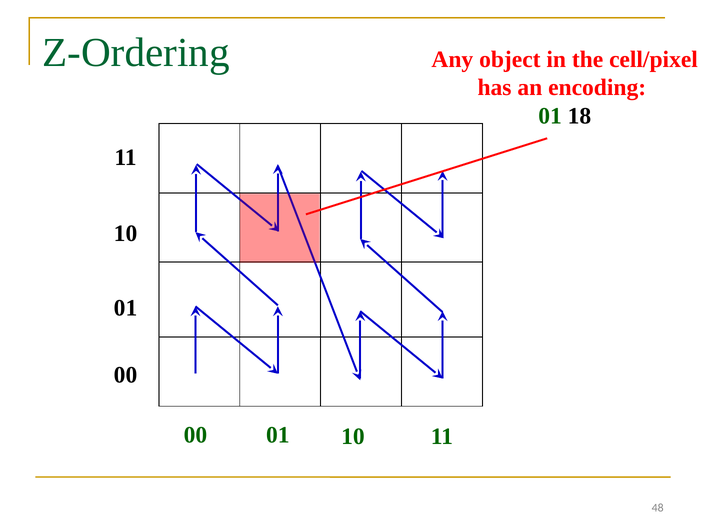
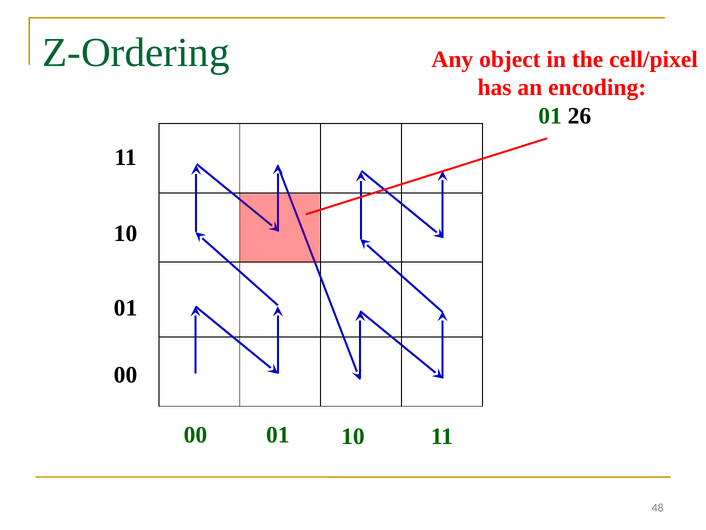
18: 18 -> 26 (579, 116)
